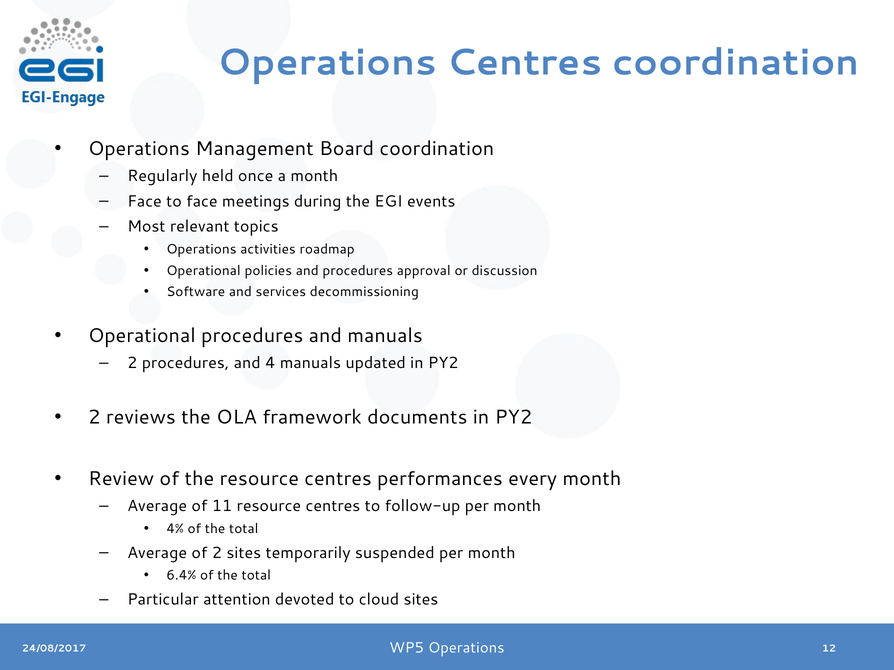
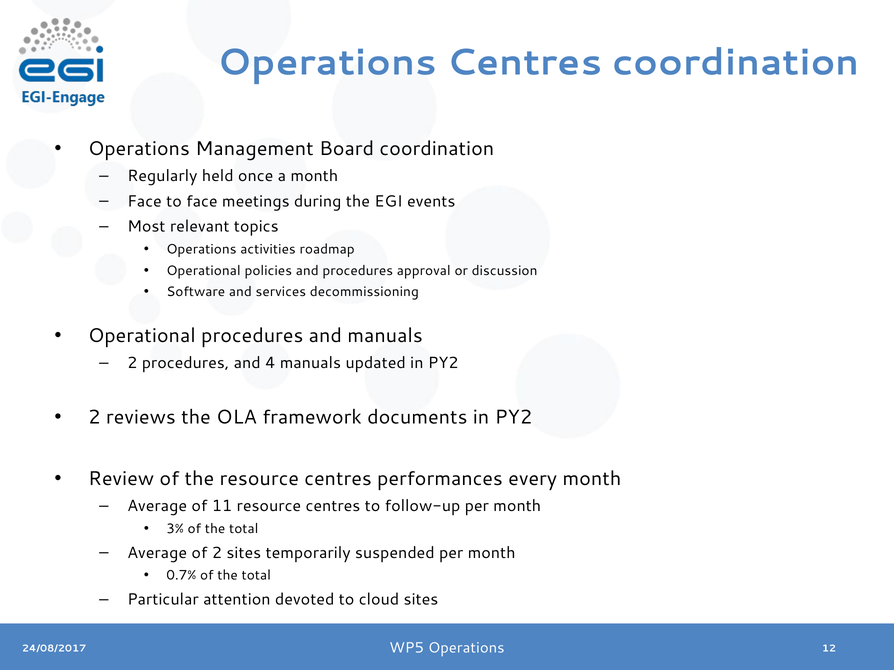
4%: 4% -> 3% (175, 529)
6.4%: 6.4% -> 0.7% (181, 576)
